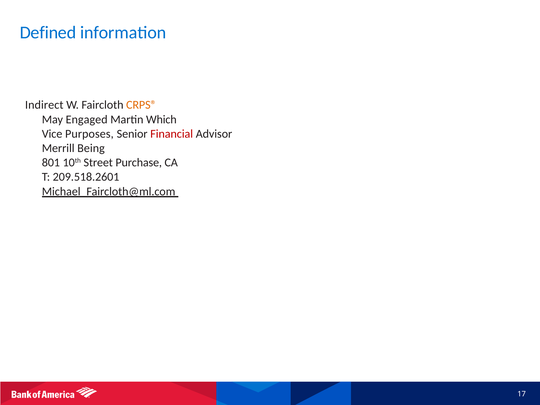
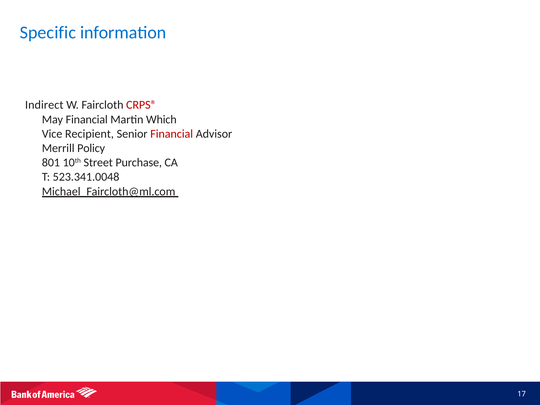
Defined: Defined -> Specific (48, 32)
CRPS® colour: orange -> red (141, 105)
May Engaged: Engaged -> Financial (87, 119)
Purposes: Purposes -> Recipient (89, 134)
Being: Being -> Policy (91, 148)
209.518.2601: 209.518.2601 -> 523.341.0048 (86, 177)
